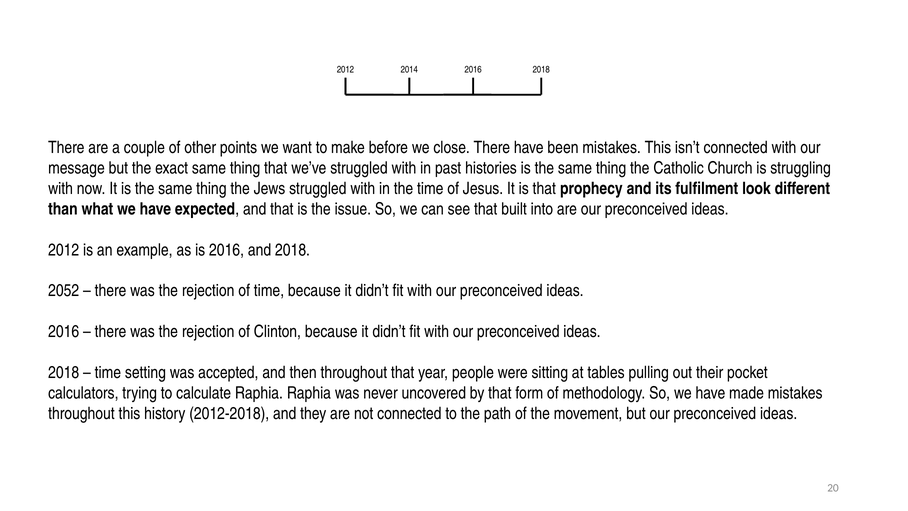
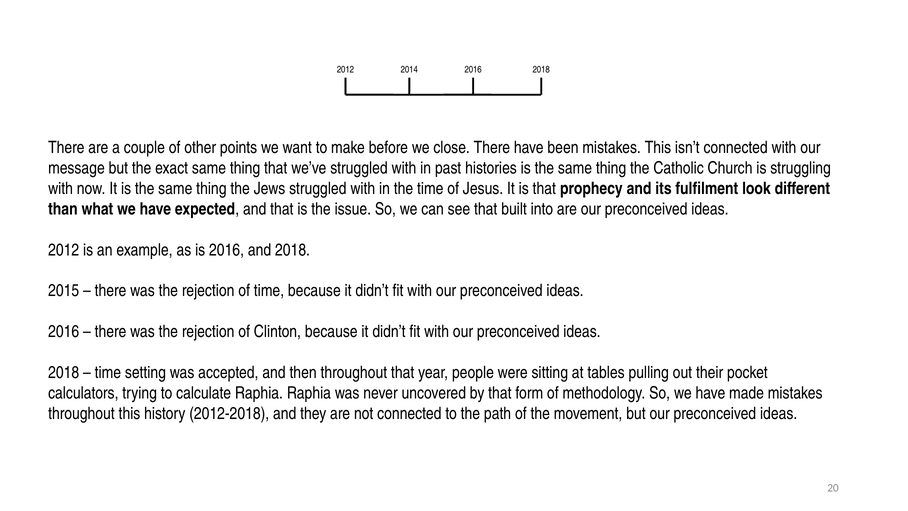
2052: 2052 -> 2015 (64, 291)
